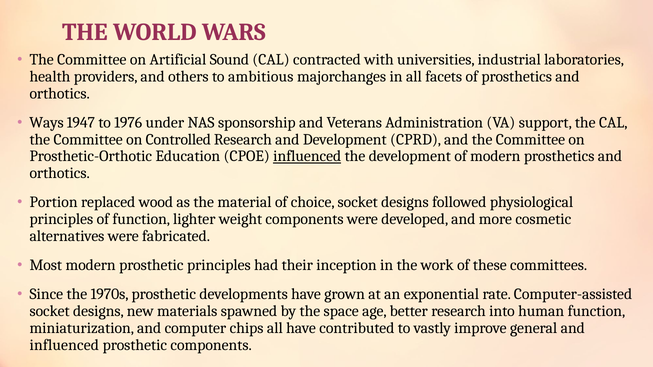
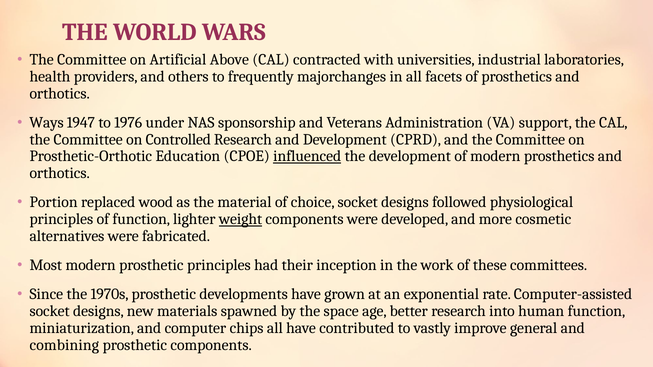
Sound: Sound -> Above (229, 60)
ambitious: ambitious -> frequently (261, 77)
weight underline: none -> present (241, 219)
influenced: influenced -> combining (64, 345)
